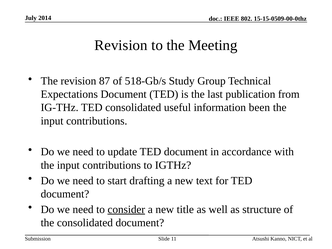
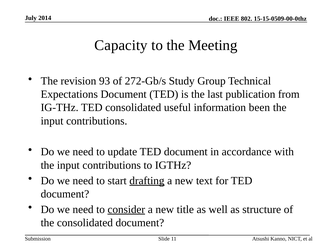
Revision: Revision -> Capacity (121, 45)
87: 87 -> 93 (105, 81)
518-Gb/s: 518-Gb/s -> 272-Gb/s (145, 81)
drafting underline: none -> present (147, 181)
